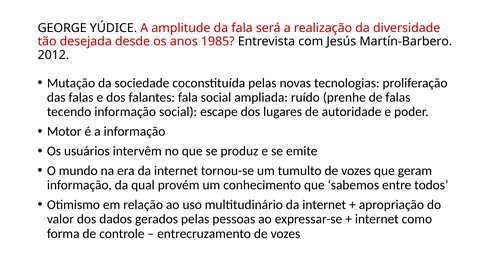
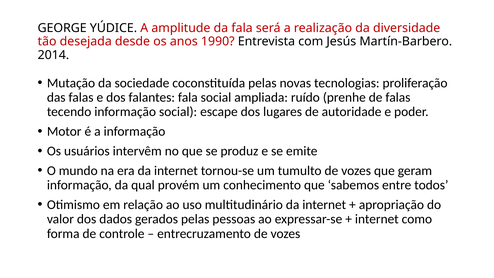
1985: 1985 -> 1990 (218, 42)
2012: 2012 -> 2014 (53, 55)
